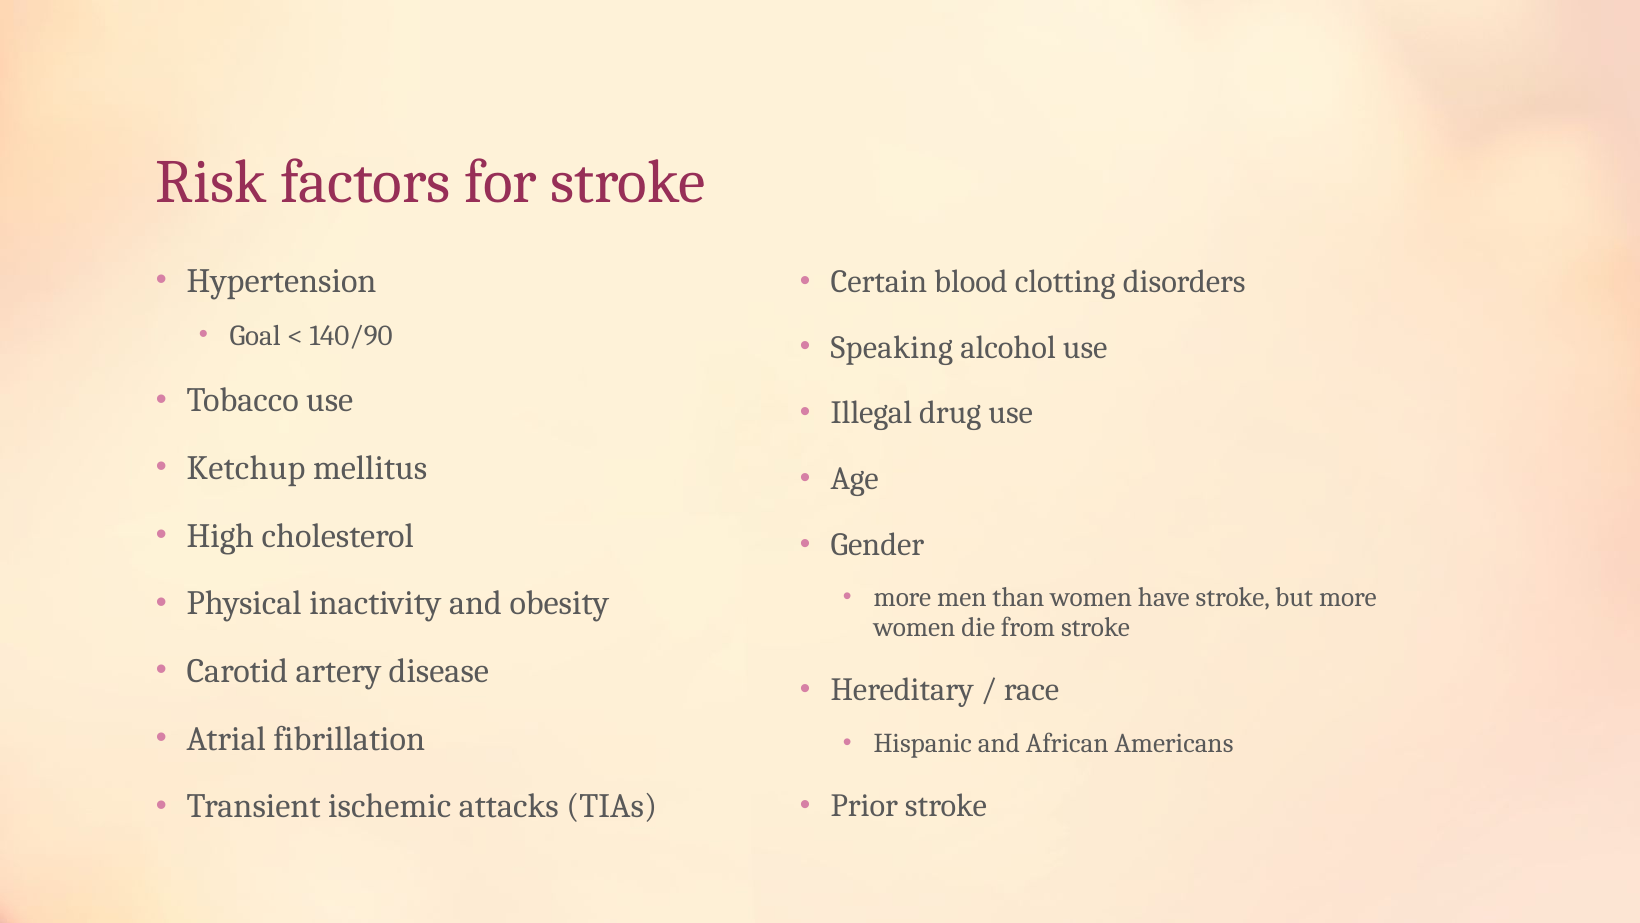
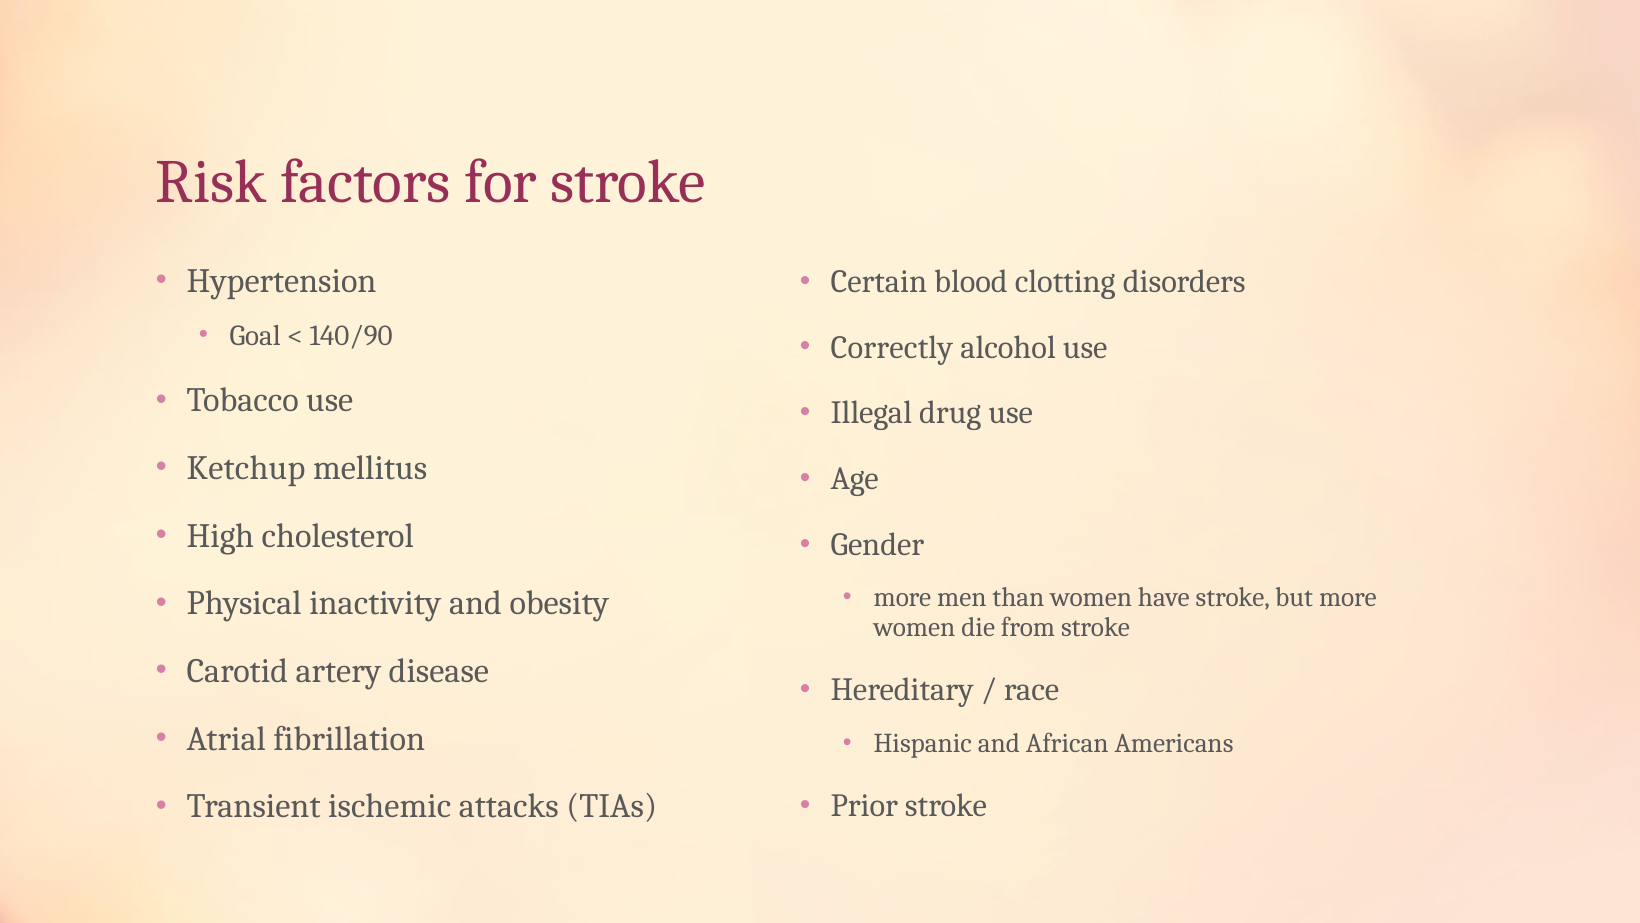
Speaking: Speaking -> Correctly (892, 347)
